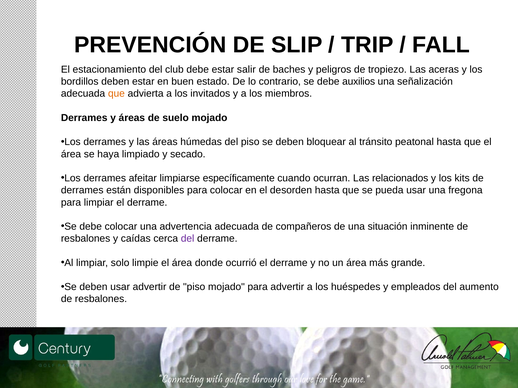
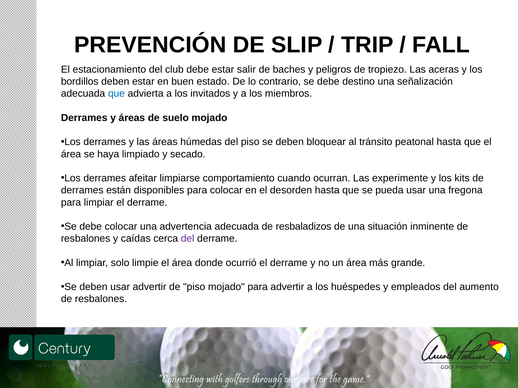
auxilios: auxilios -> destino (359, 82)
que colour: orange -> blue (116, 94)
específicamente: específicamente -> comportamiento (239, 178)
relacionados: relacionados -> experimente (400, 178)
compañeros: compañeros -> resbaladizos (304, 227)
